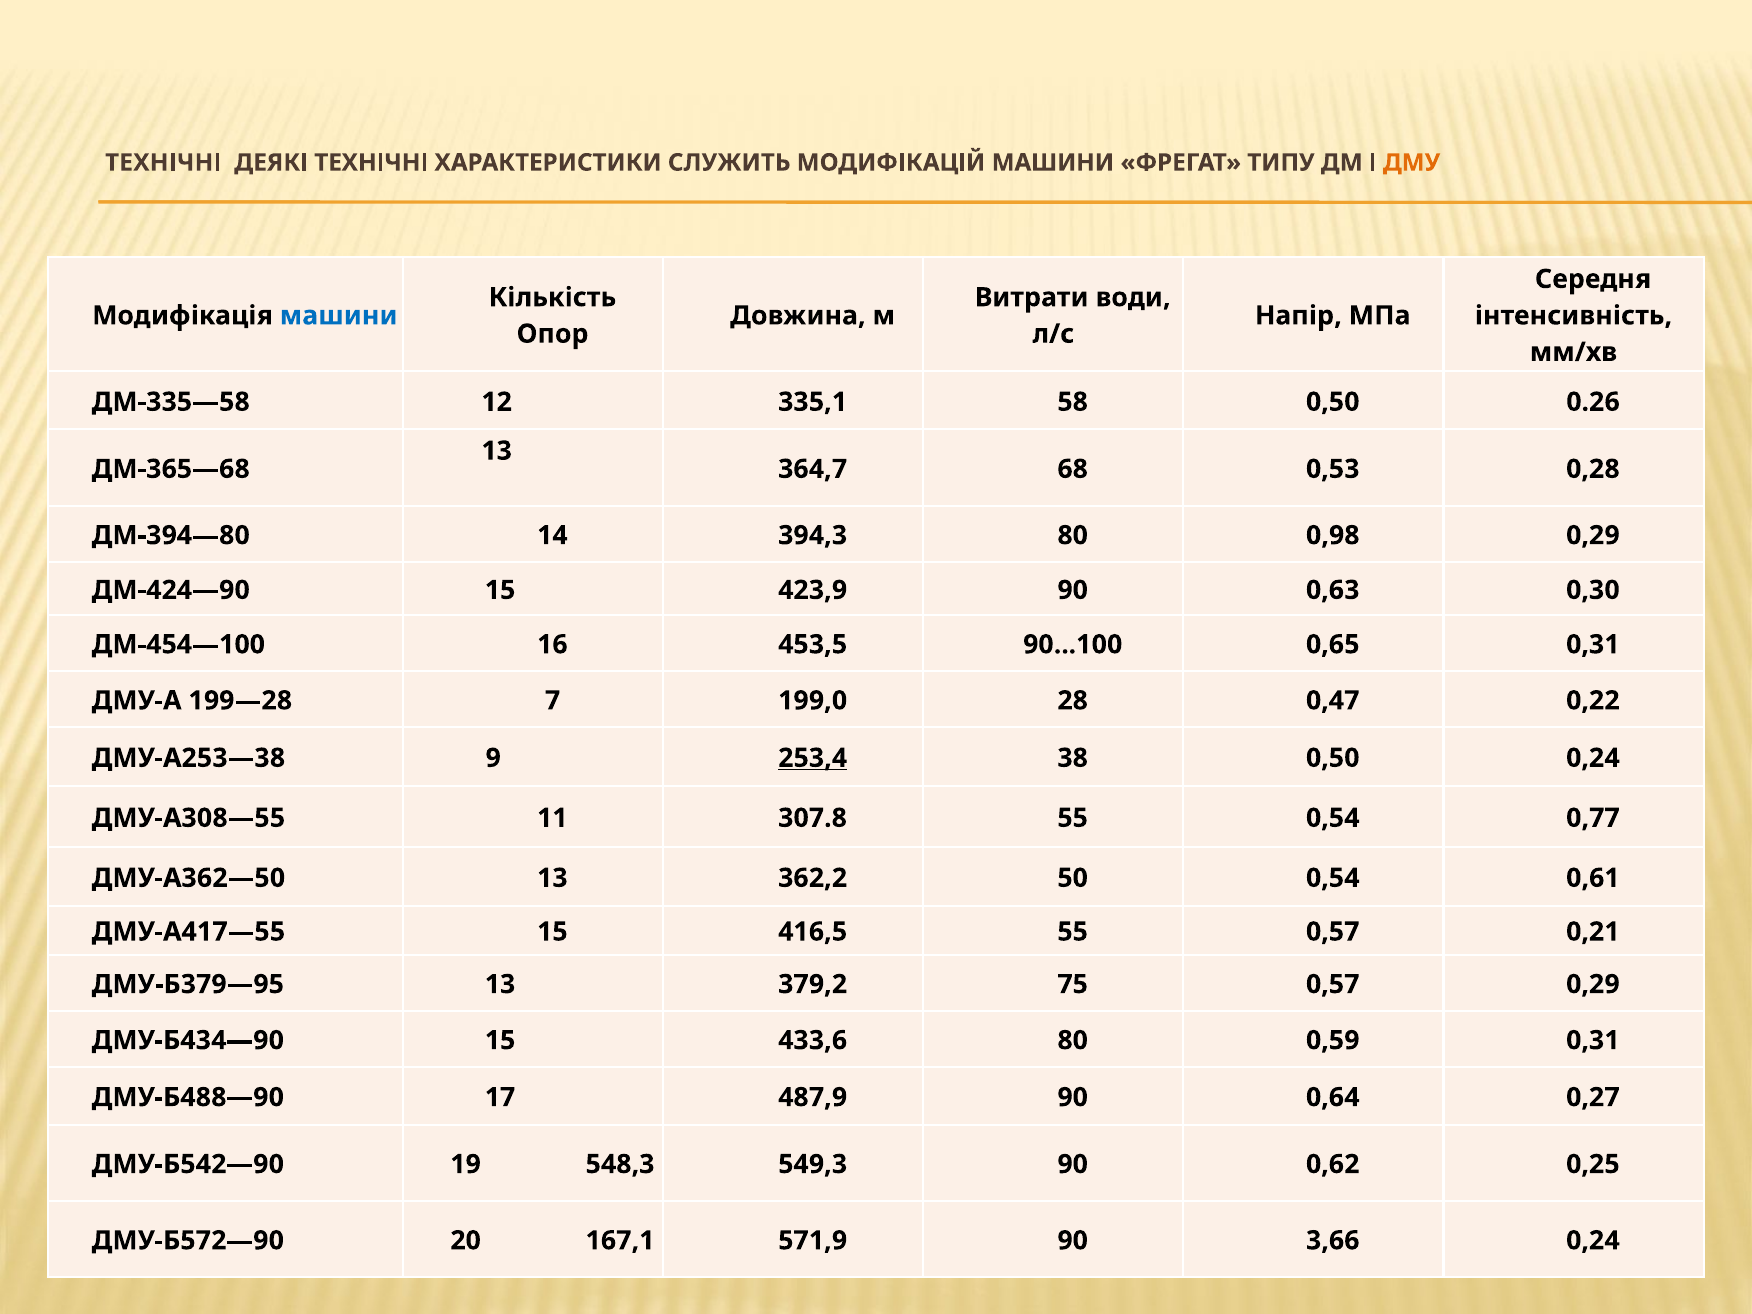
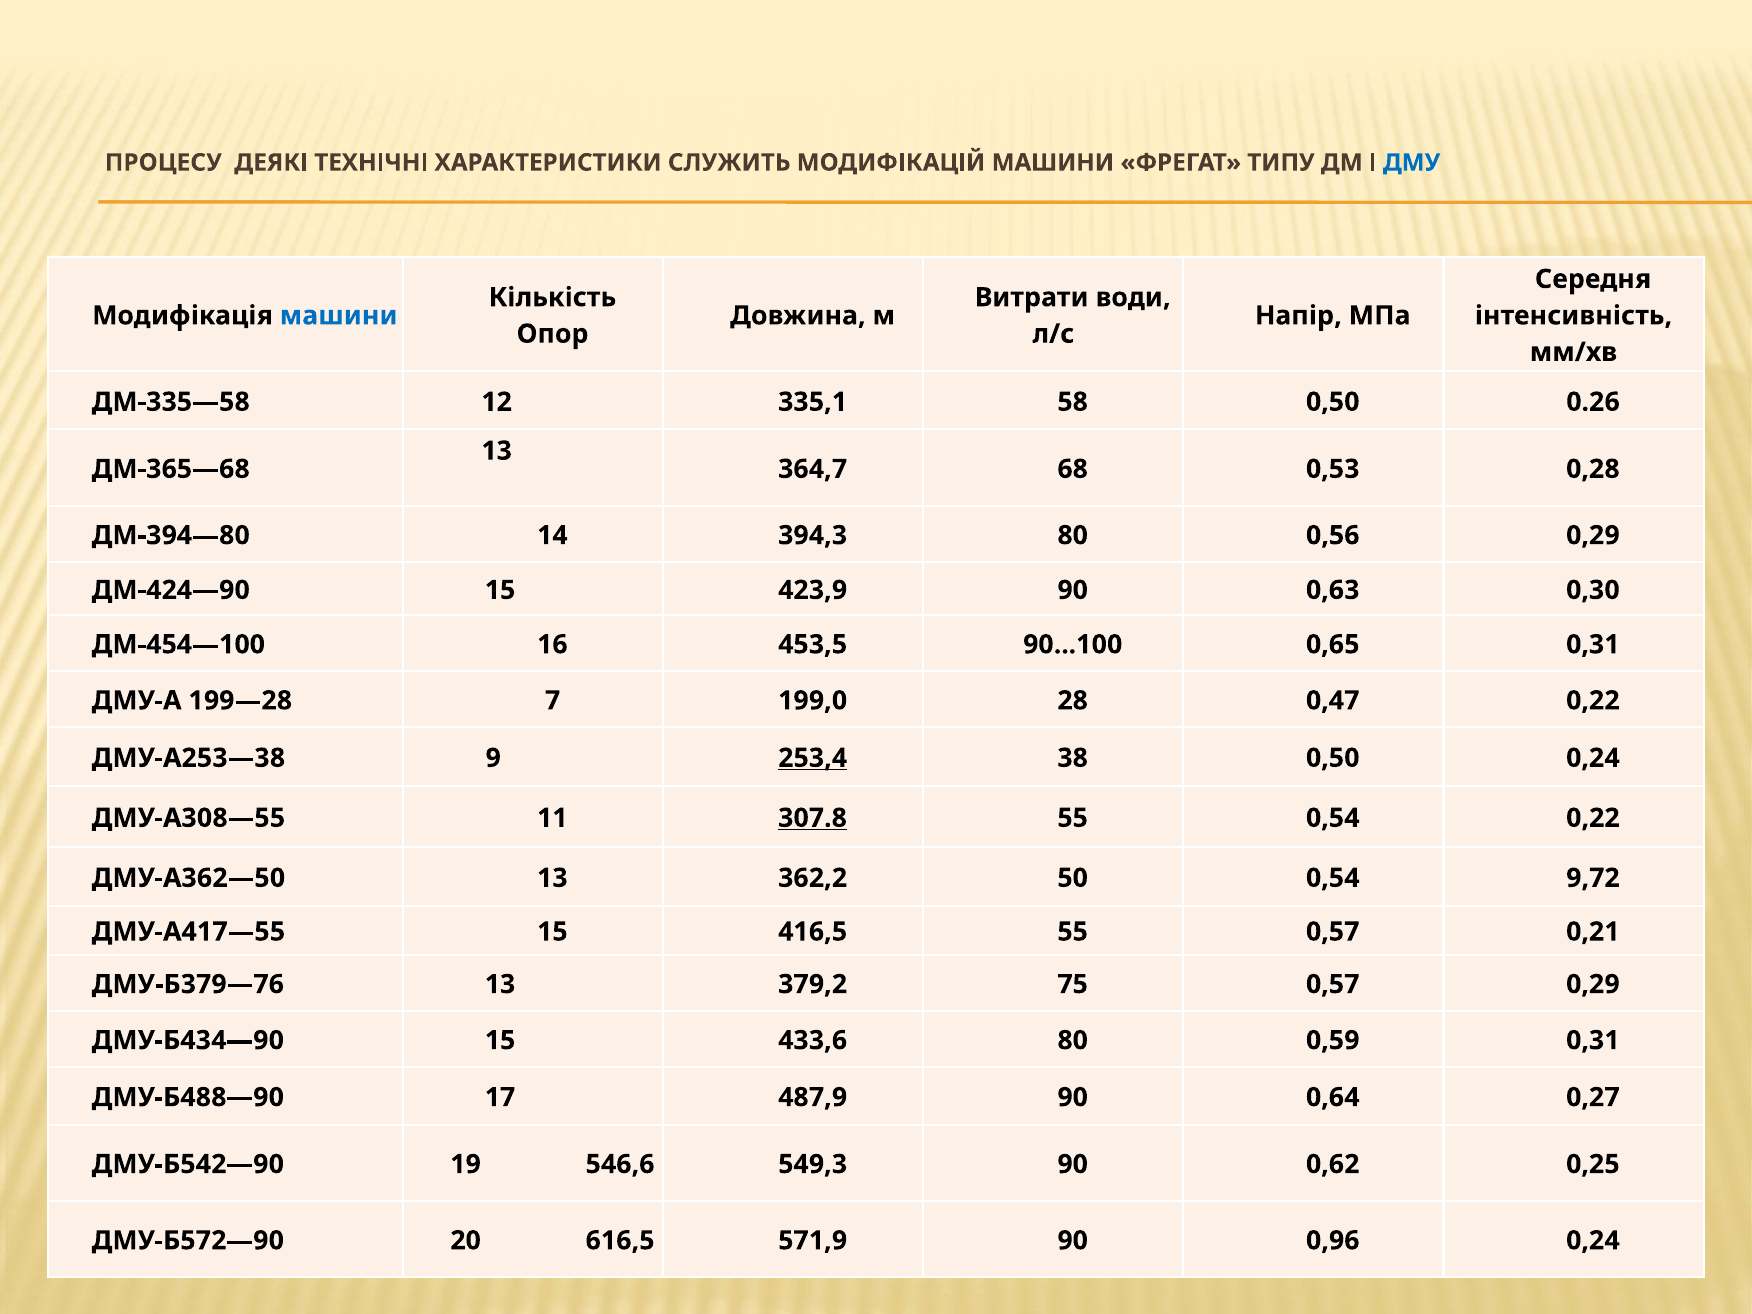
ТЕХНІЧНІ: ТЕХНІЧНІ -> ПРОЦЕСУ (163, 163)
ДМУ colour: orange -> blue (1412, 163)
0,98: 0,98 -> 0,56 (1333, 535)
307.8 underline: none -> present (813, 818)
0,54 0,77: 0,77 -> 0,22 (1593, 818)
0,61: 0,61 -> 9,72 (1593, 878)
ДМУ-Б379—95: ДМУ-Б379—95 -> ДМУ-Б379—76 (188, 984)
548,3: 548,3 -> 546,6 (620, 1164)
167,1: 167,1 -> 616,5 (620, 1241)
3,66: 3,66 -> 0,96 (1333, 1241)
